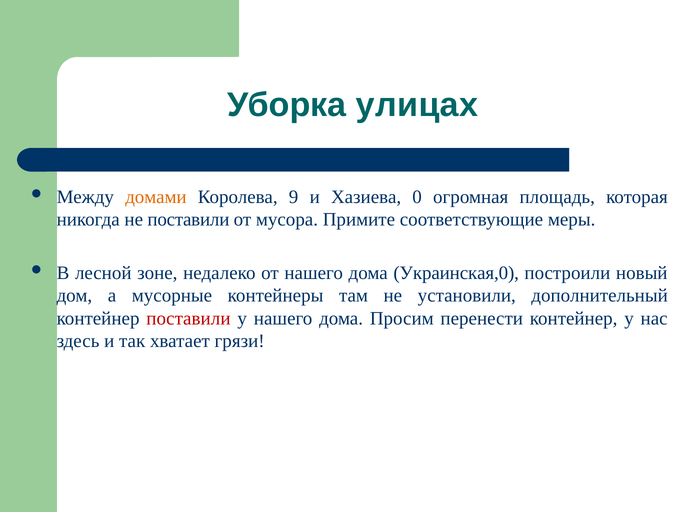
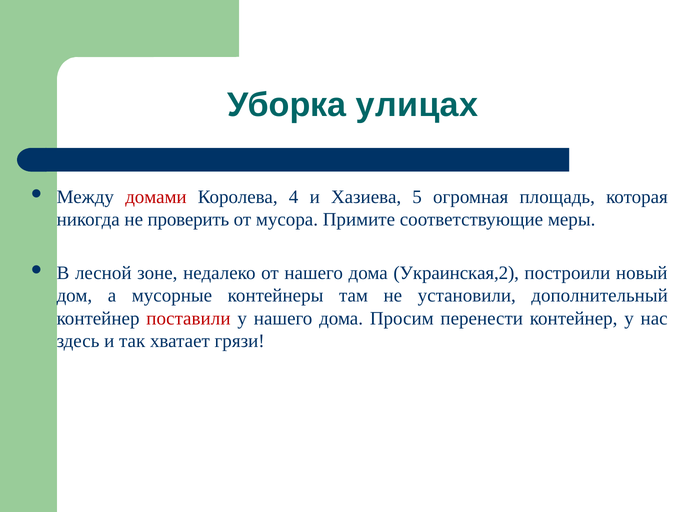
домами colour: orange -> red (156, 197)
9: 9 -> 4 (294, 197)
0: 0 -> 5 (417, 197)
не поставили: поставили -> проверить (188, 220)
Украинская,0: Украинская,0 -> Украинская,2 (456, 273)
